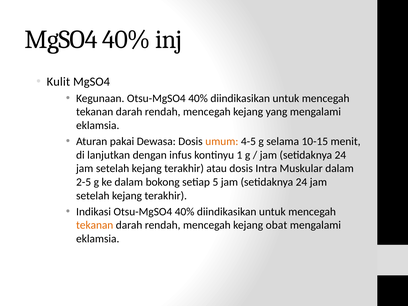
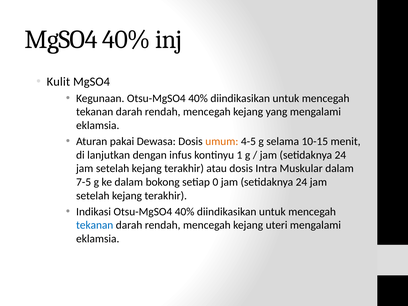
2-5: 2-5 -> 7-5 (84, 182)
5: 5 -> 0 (215, 182)
tekanan colour: orange -> blue (95, 225)
obat: obat -> uteri (277, 225)
